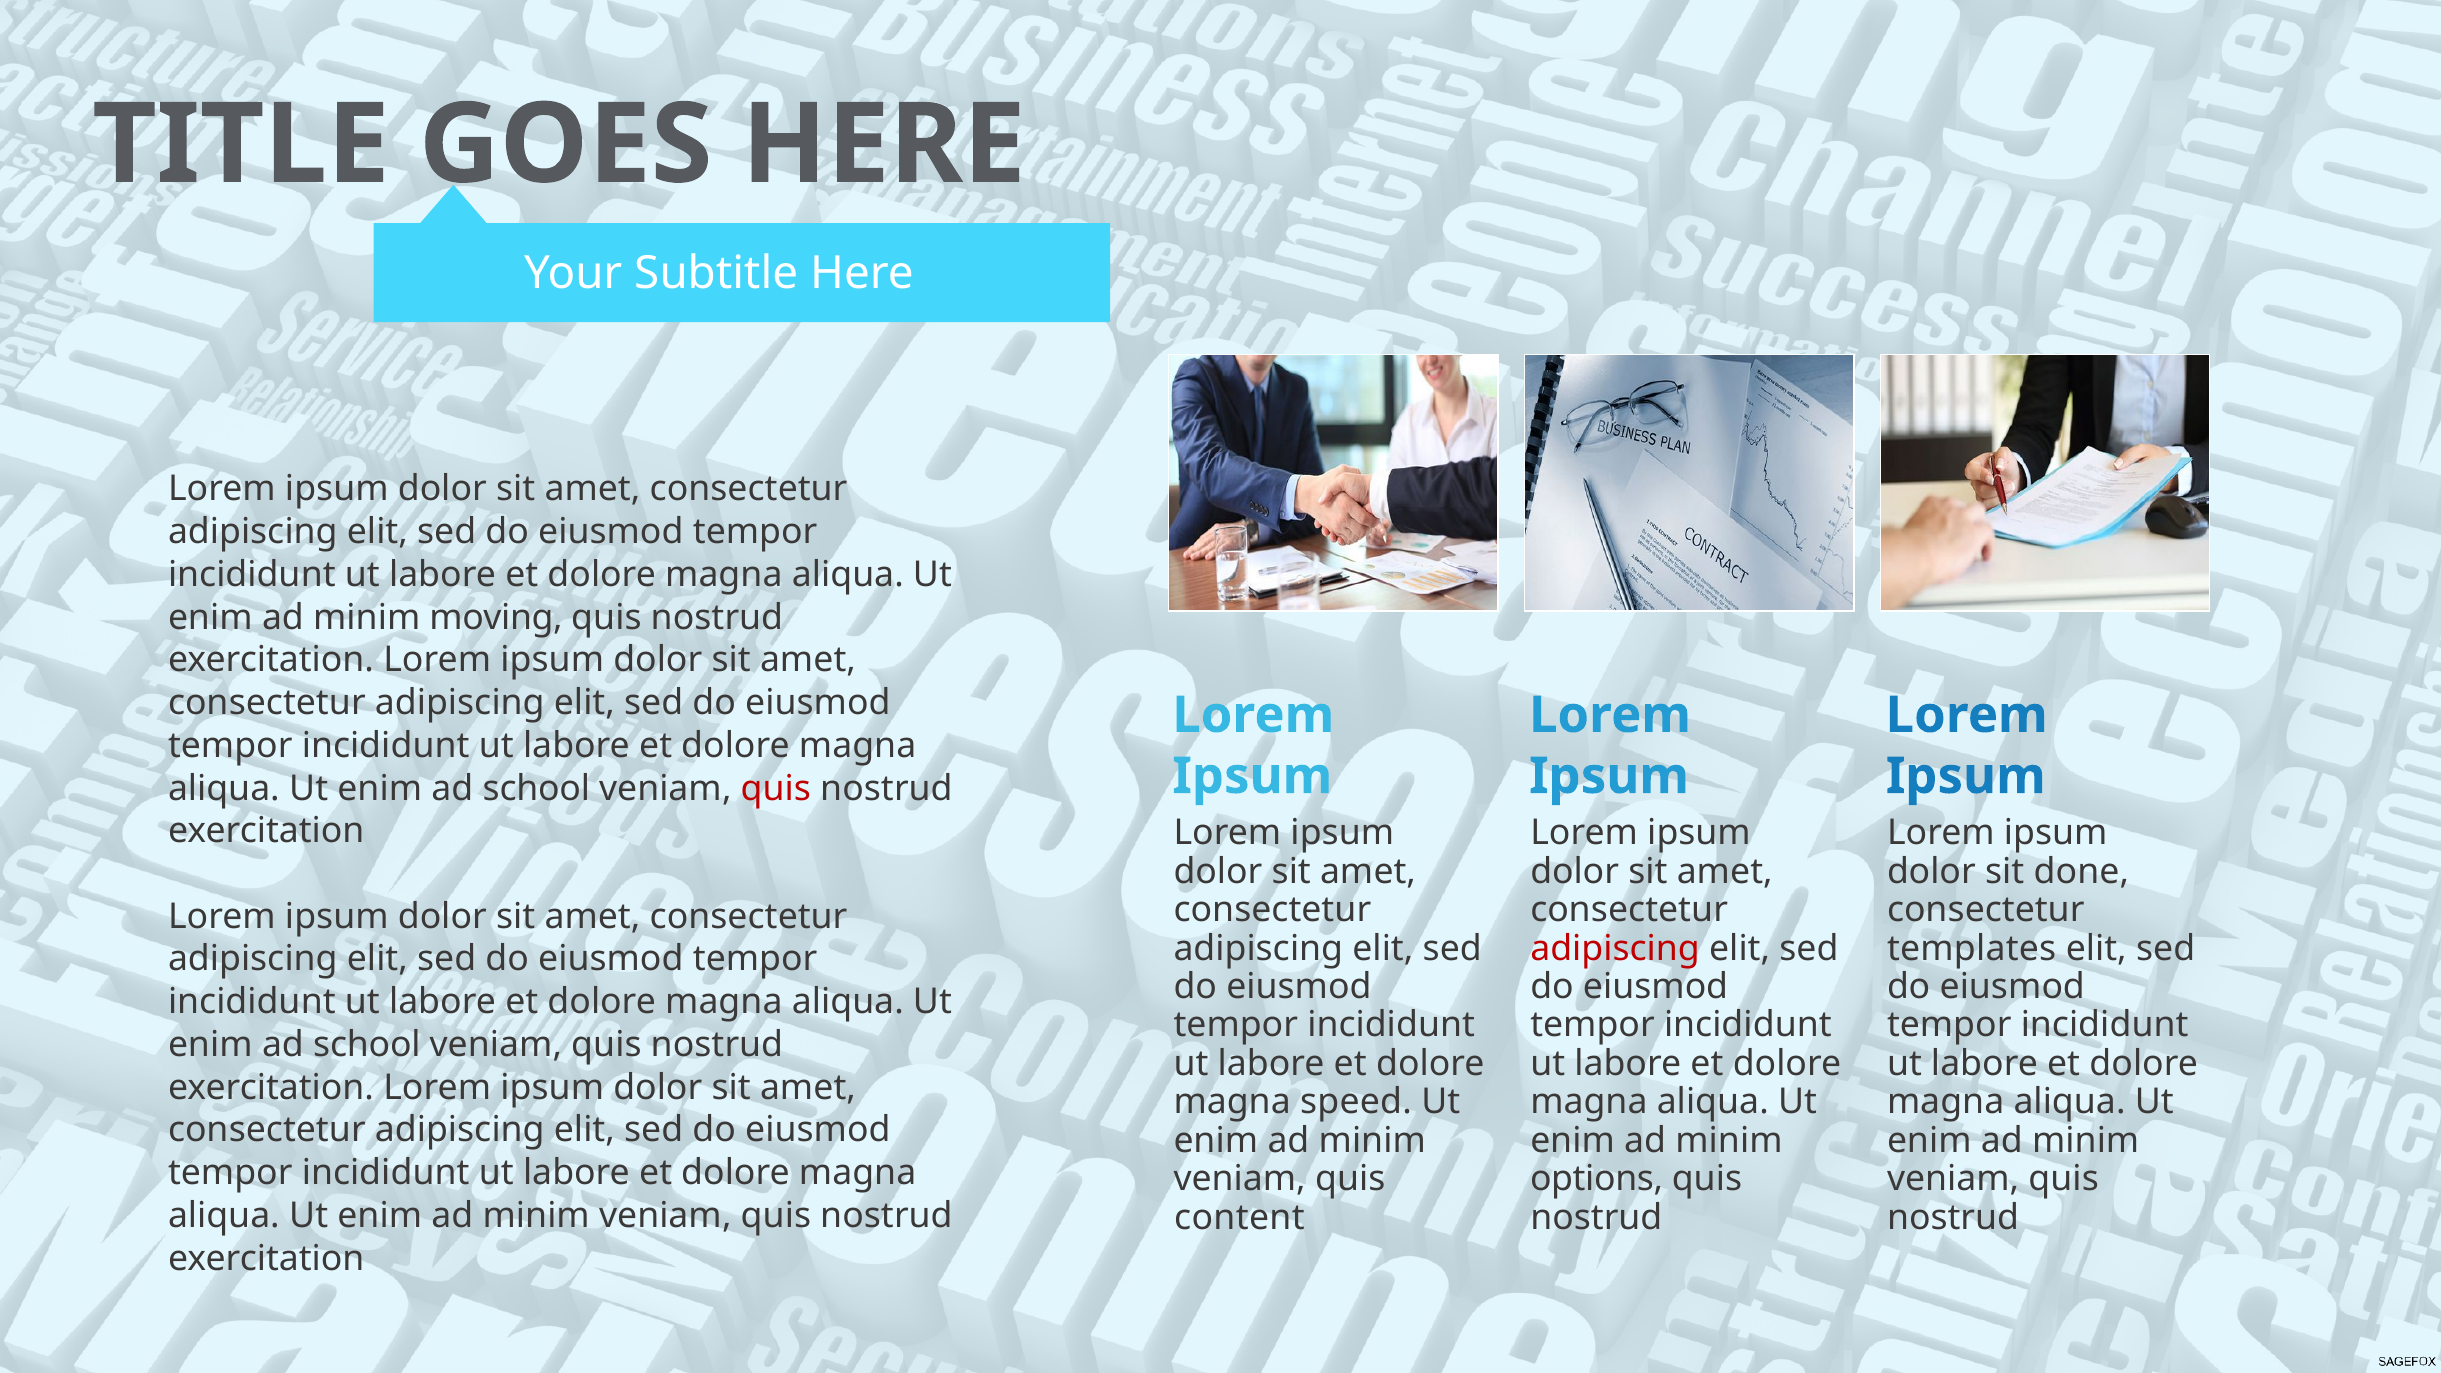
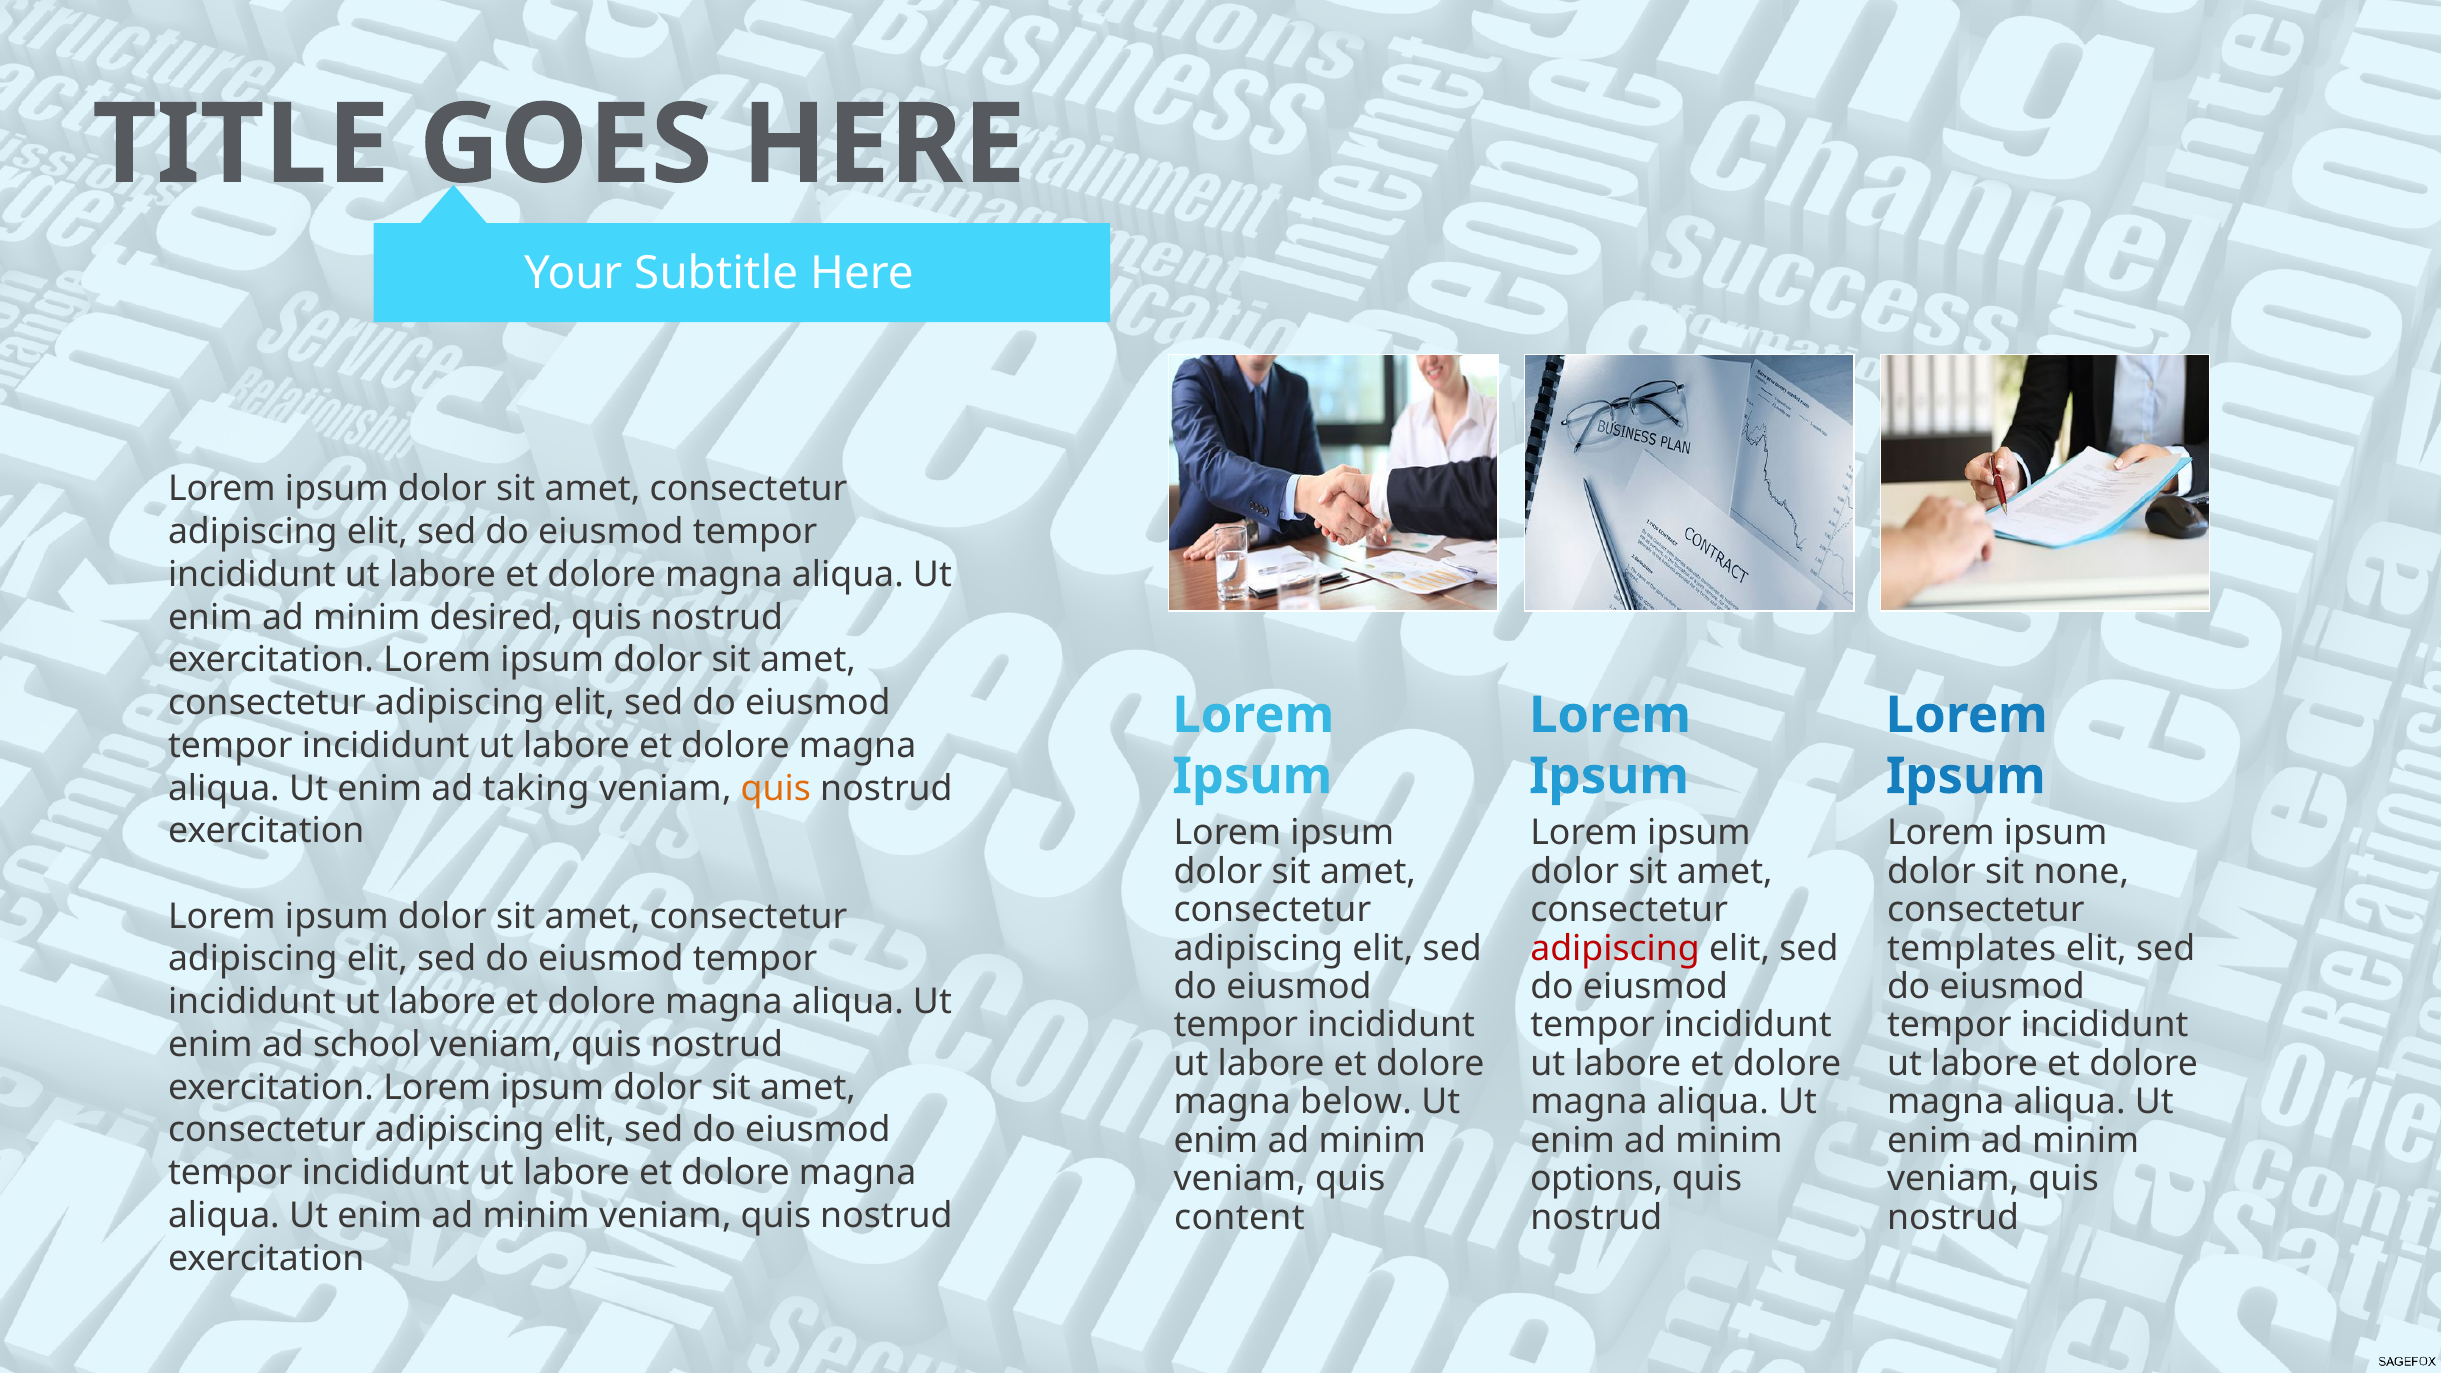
moving: moving -> desired (496, 617)
school: school -> taking (536, 788)
quis colour: red -> orange (776, 788)
done: done -> none (2081, 871)
speed: speed -> below (1356, 1102)
